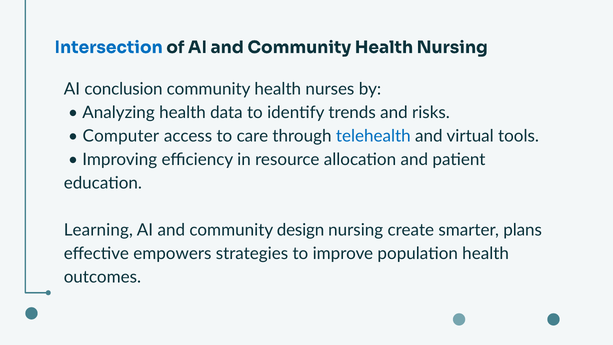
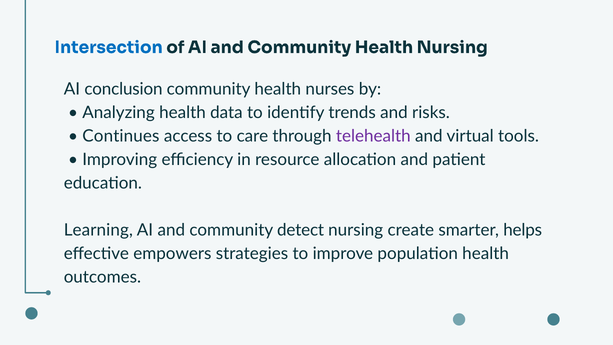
Computer: Computer -> Continues (121, 136)
telehealth colour: blue -> purple (373, 136)
design: design -> detect (301, 230)
plans: plans -> helps (523, 230)
